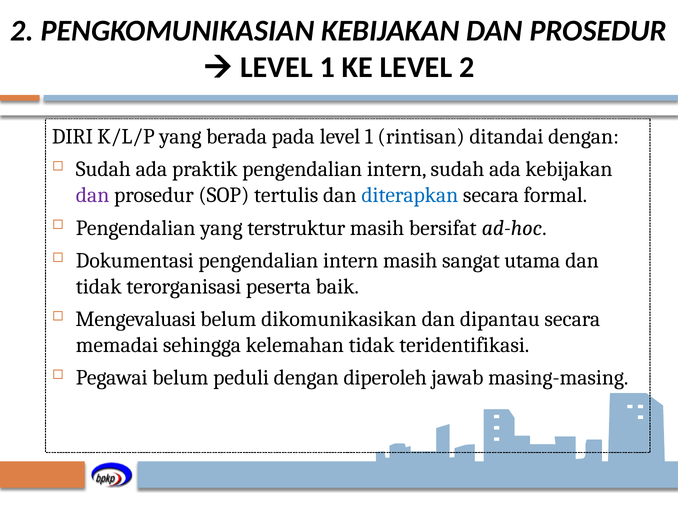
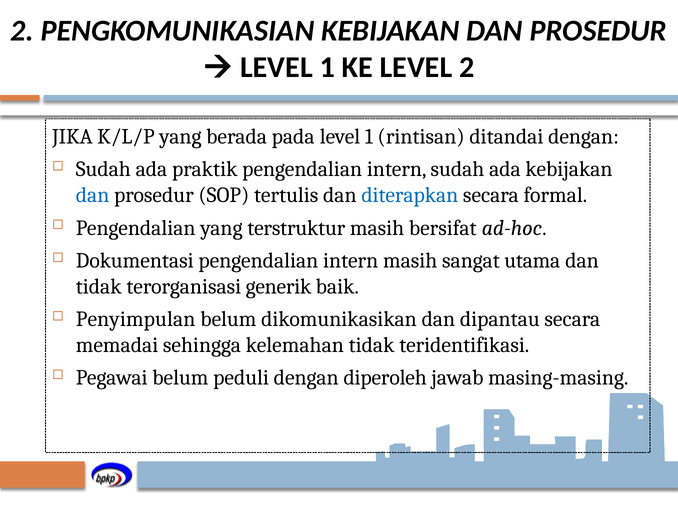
DIRI: DIRI -> JIKA (72, 137)
dan colour: purple -> blue (93, 195)
peserta: peserta -> generik (279, 286)
Mengevaluasi: Mengevaluasi -> Penyimpulan (136, 319)
